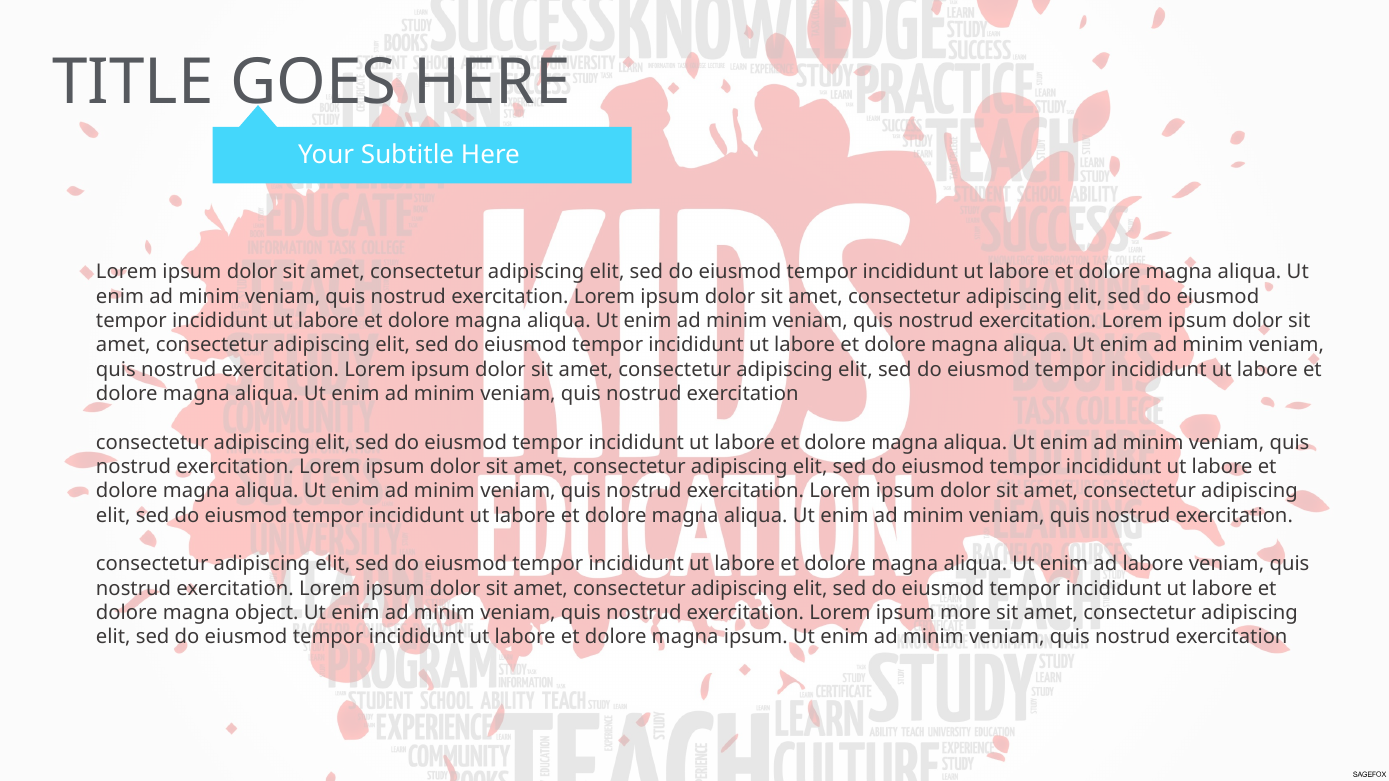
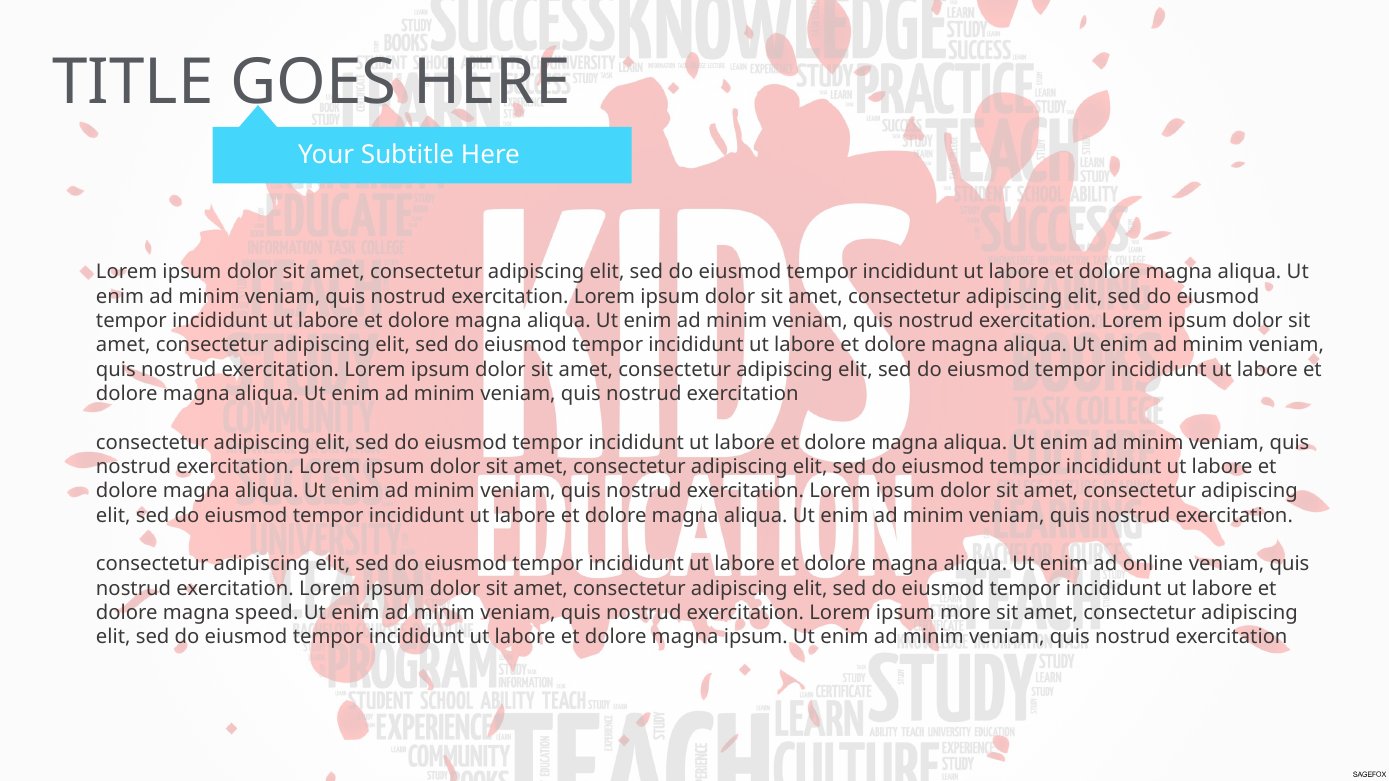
ad labore: labore -> online (1153, 564)
object: object -> speed (267, 613)
